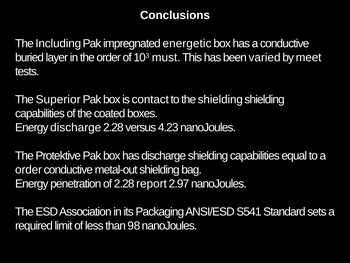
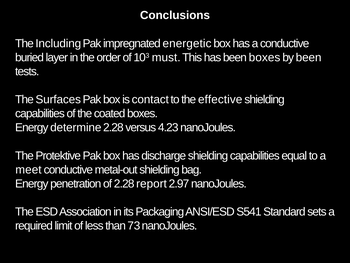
been varied: varied -> boxes (265, 57)
by meet: meet -> been (309, 57)
Superior: Superior -> Surfaces (58, 99)
the shielding: shielding -> effective (220, 99)
Energy discharge: discharge -> determine (76, 127)
order: order -> meet (28, 169)
98: 98 -> 73 (134, 225)
